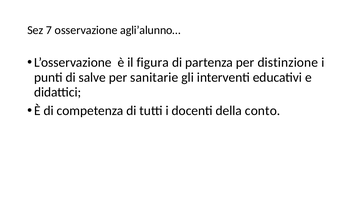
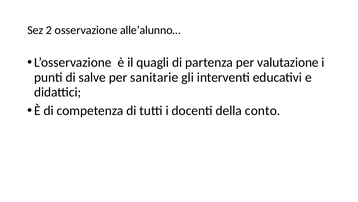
7: 7 -> 2 (49, 30)
agli’alunno…: agli’alunno… -> alle’alunno… (150, 30)
figura: figura -> quagli (153, 62)
distinzione: distinzione -> valutazione (288, 62)
